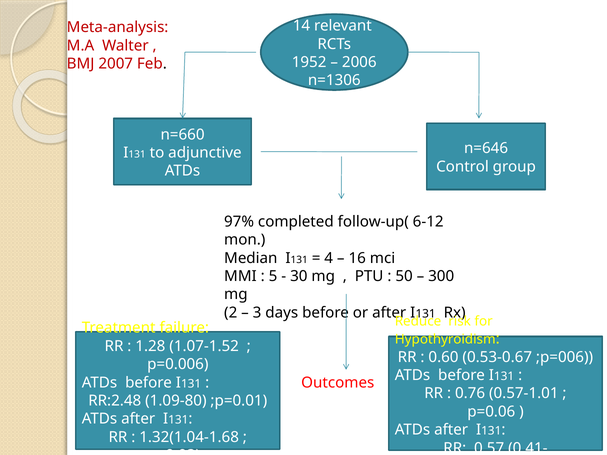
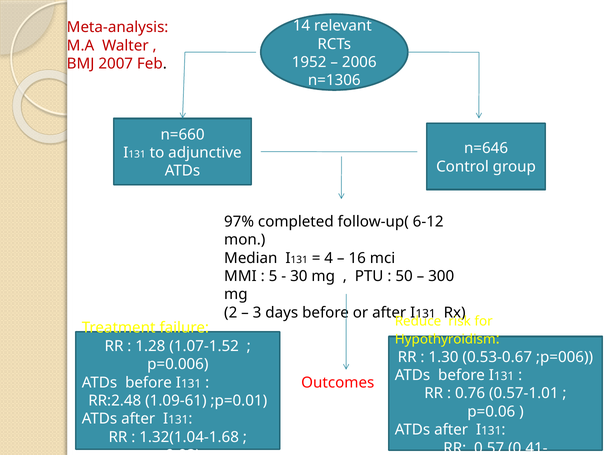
0.60: 0.60 -> 1.30 (443, 357)
1.09-80: 1.09-80 -> 1.09-61 (176, 401)
